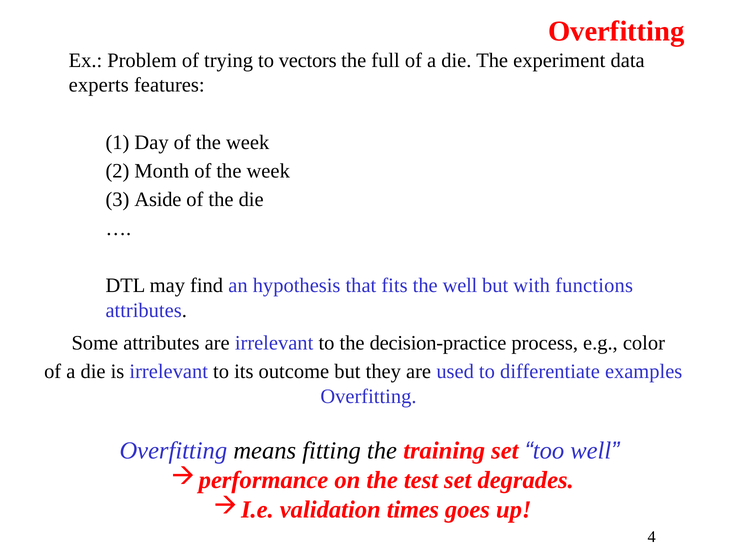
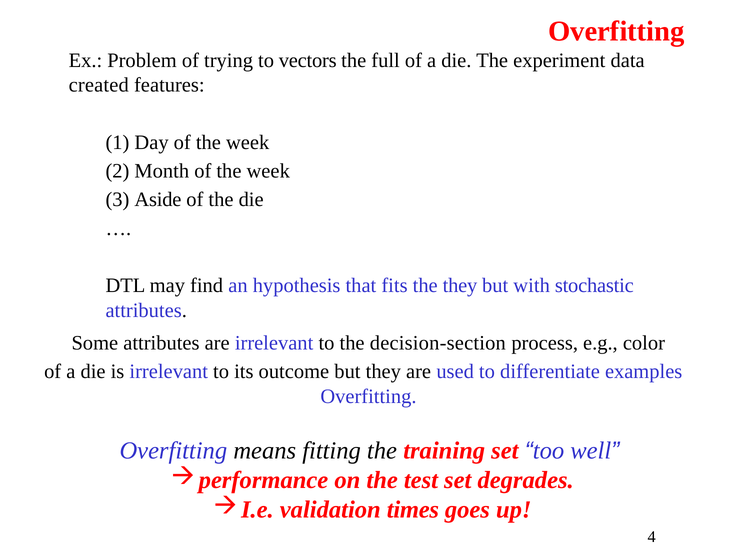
experts: experts -> created (99, 85)
the well: well -> they (460, 286)
functions: functions -> stochastic (594, 286)
decision-practice: decision-practice -> decision-section (438, 343)
